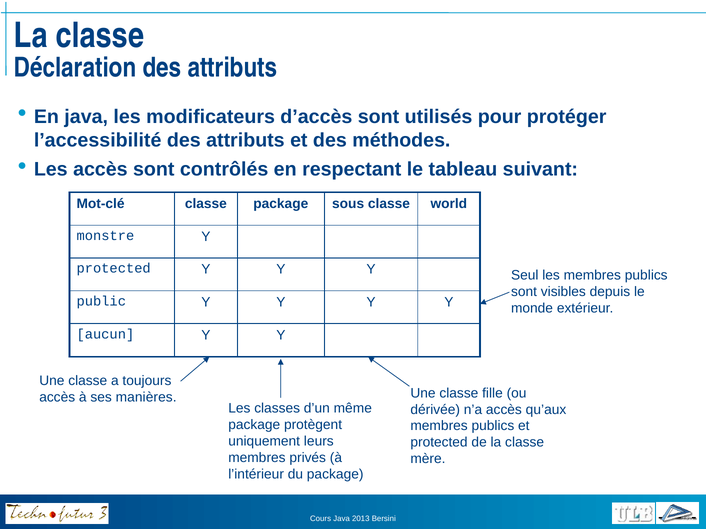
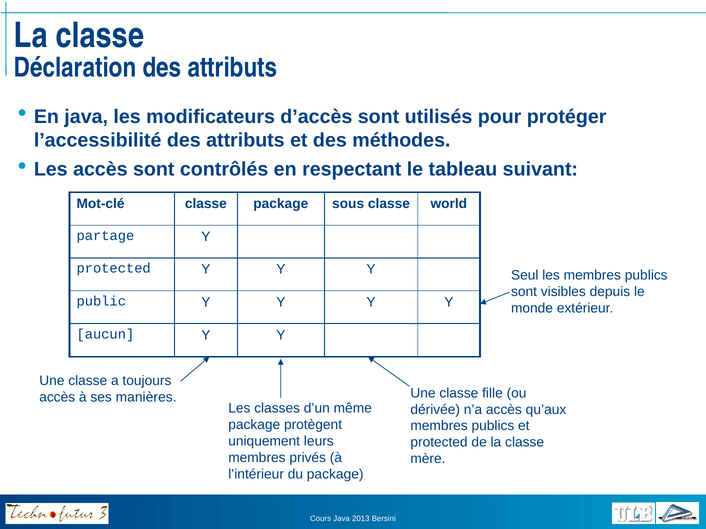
monstre: monstre -> partage (105, 236)
